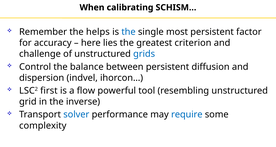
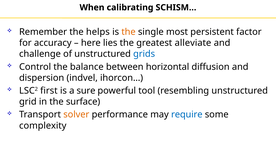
the colour: blue -> orange (129, 32)
criterion: criterion -> alleviate (193, 43)
between persistent: persistent -> horizontal (168, 67)
flow: flow -> sure (86, 91)
inverse: inverse -> surface (83, 102)
solver colour: blue -> orange (76, 115)
